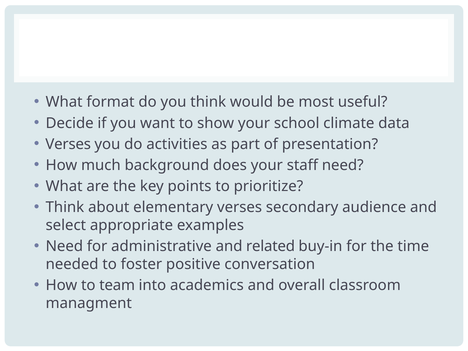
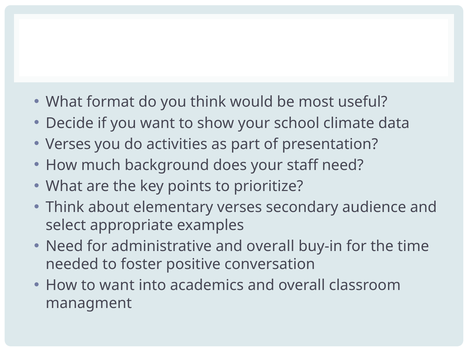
administrative and related: related -> overall (270, 246)
to team: team -> want (117, 285)
